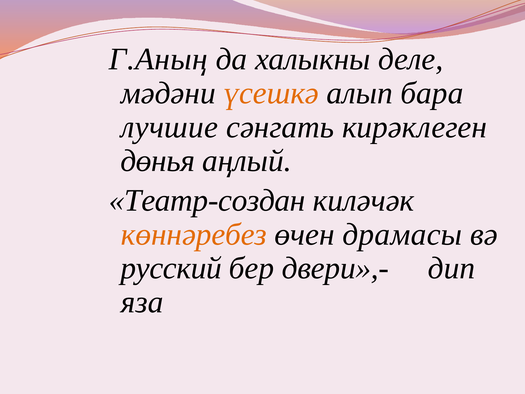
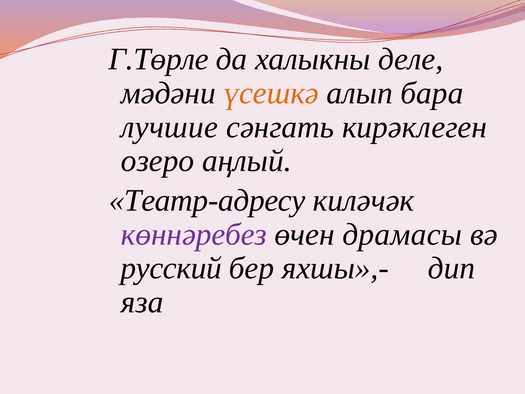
Г.Аның: Г.Аның -> Г.Төрле (159, 59)
дөнья: дөнья -> озеро (158, 161)
Театр-создан: Театр-создан -> Театр-адресу (207, 200)
көннәребез colour: orange -> purple (194, 234)
двери»,-: двери»,- -> яхшы»,- (335, 268)
